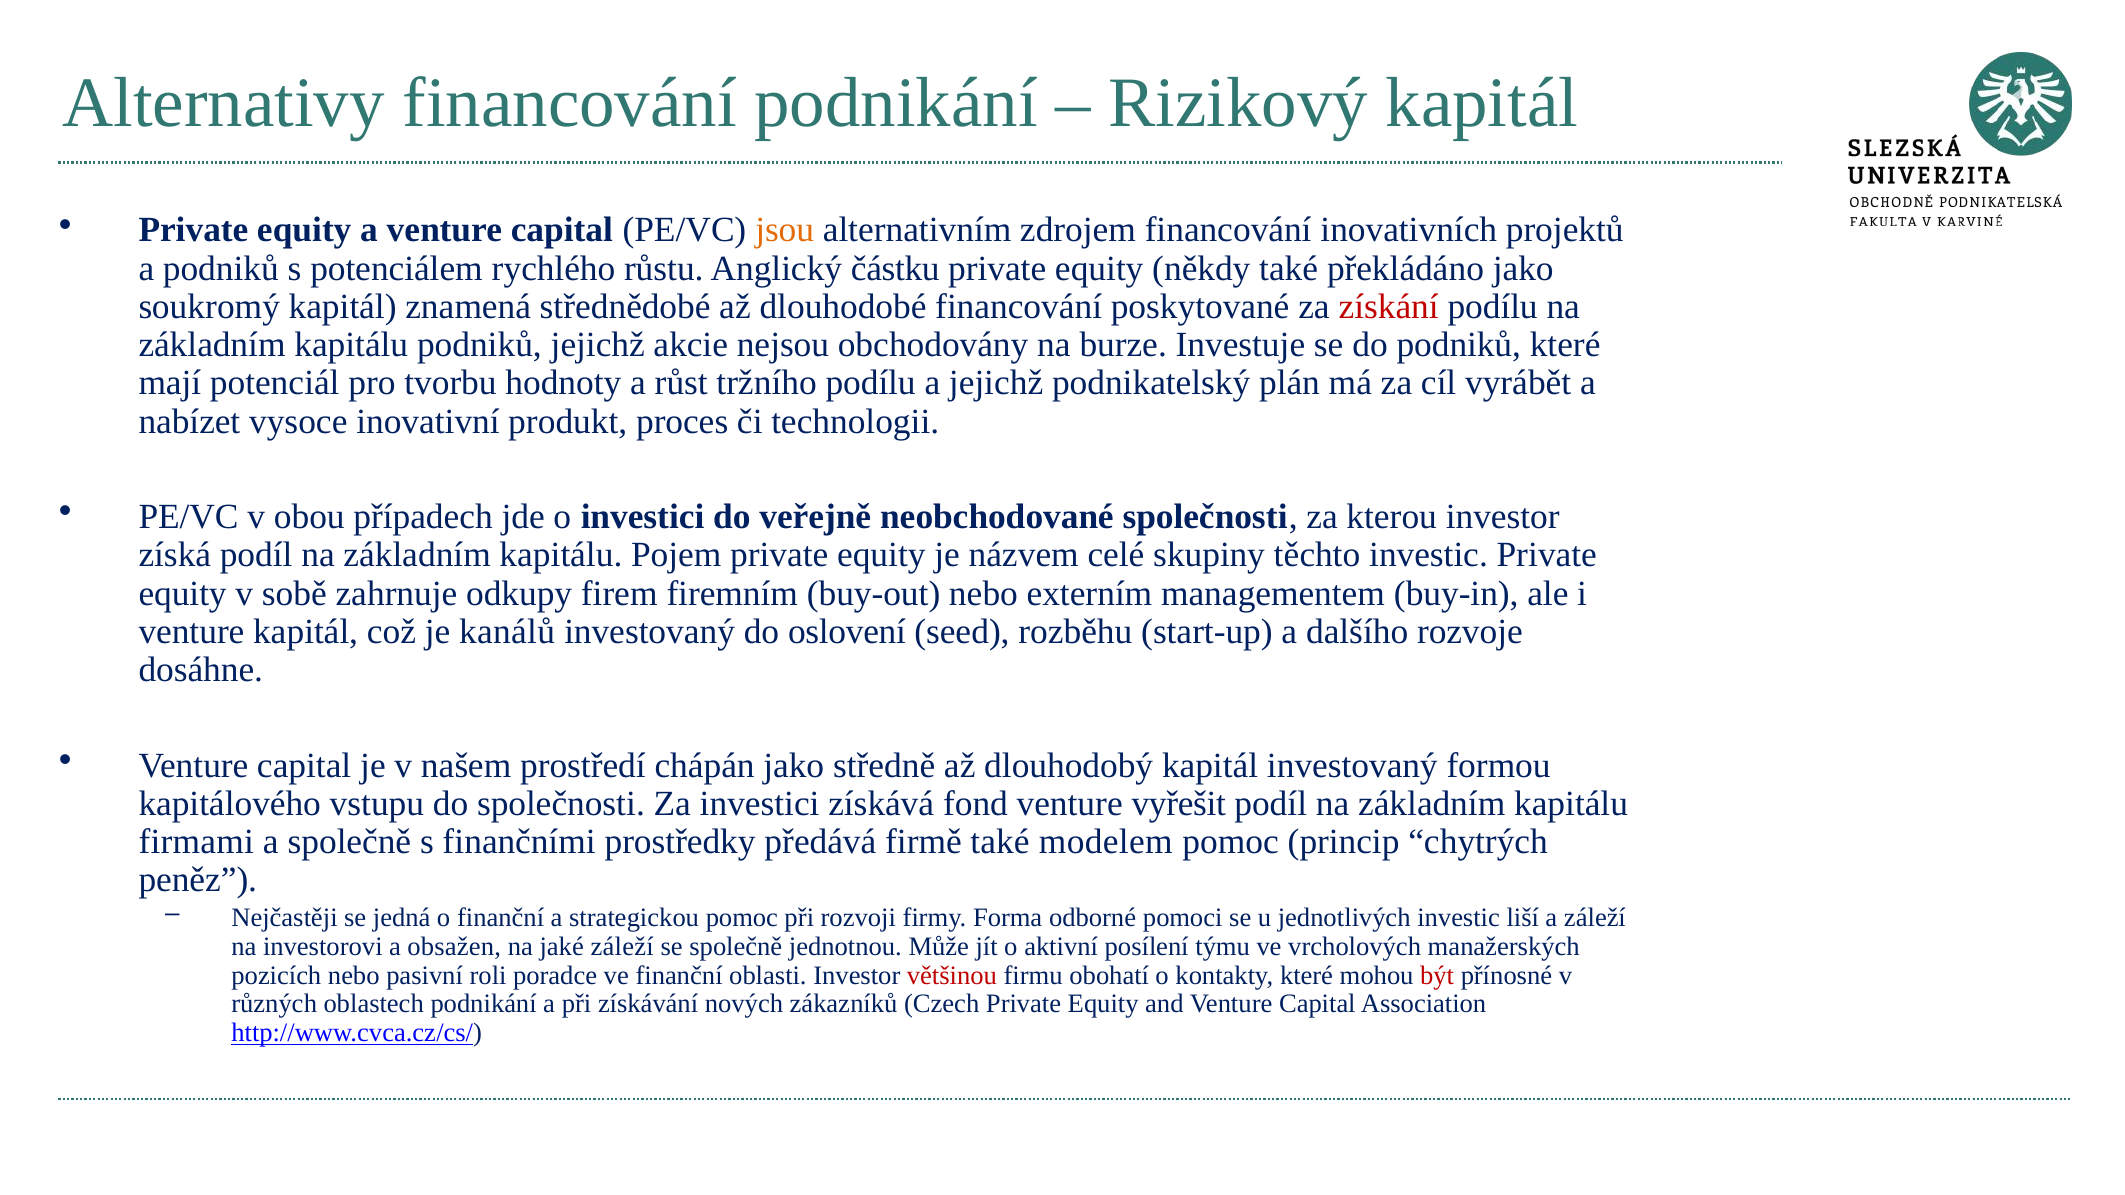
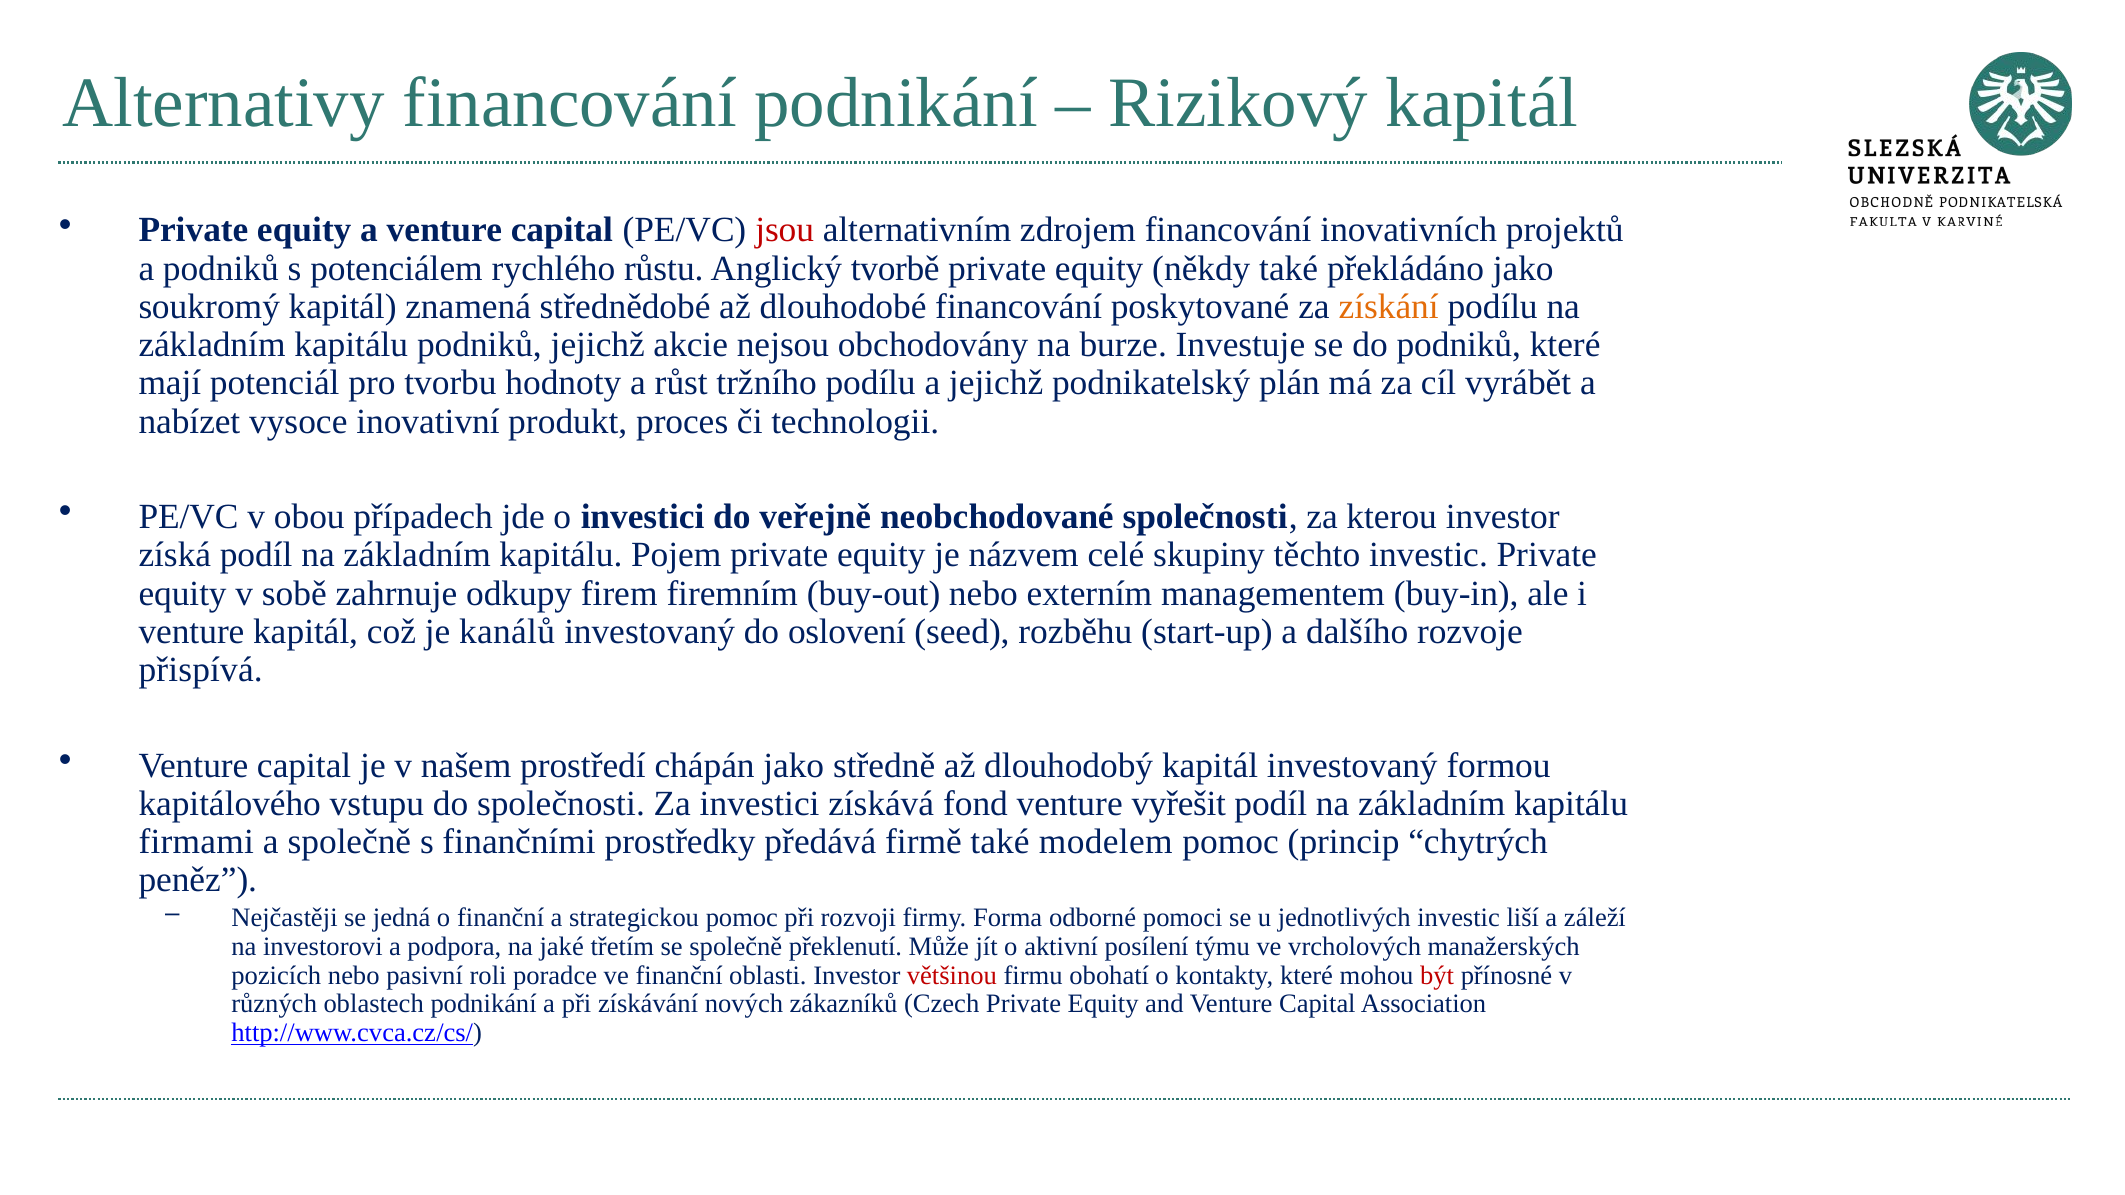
jsou colour: orange -> red (785, 230)
částku: částku -> tvorbě (895, 269)
získání colour: red -> orange (1389, 307)
dosáhne: dosáhne -> přispívá (201, 670)
obsažen: obsažen -> podpora (454, 947)
jaké záleží: záleží -> třetím (622, 947)
jednotnou: jednotnou -> překlenutí (845, 947)
